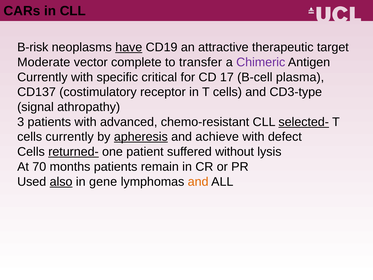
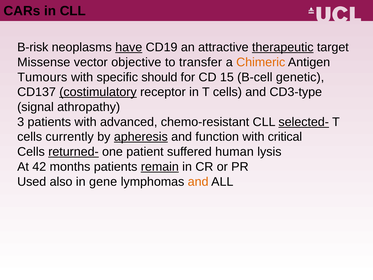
therapeutic underline: none -> present (283, 47)
Moderate: Moderate -> Missense (44, 62)
complete: complete -> objective (136, 62)
Chimeric colour: purple -> orange (261, 62)
Currently: Currently -> Tumours (42, 77)
critical: critical -> should (159, 77)
17: 17 -> 15 (227, 77)
plasma: plasma -> genetic (300, 77)
costimulatory underline: none -> present (98, 92)
achieve: achieve -> function (217, 137)
defect: defect -> critical (285, 137)
without: without -> human (234, 152)
70: 70 -> 42 (39, 167)
remain underline: none -> present (160, 167)
also underline: present -> none (61, 182)
